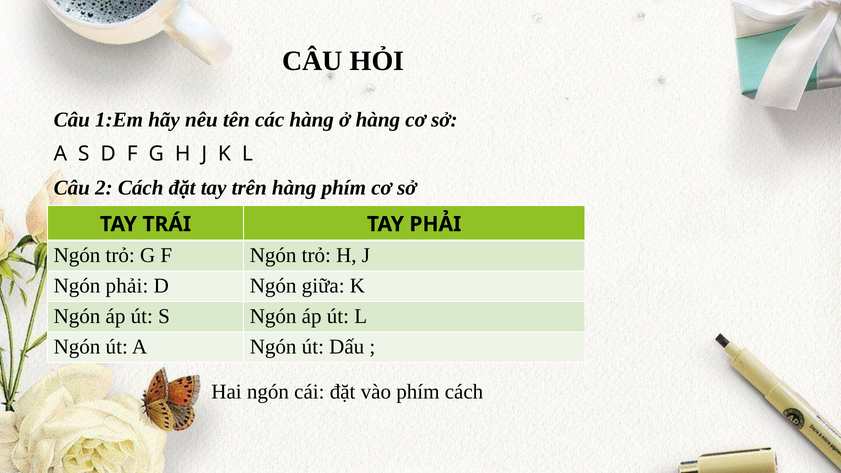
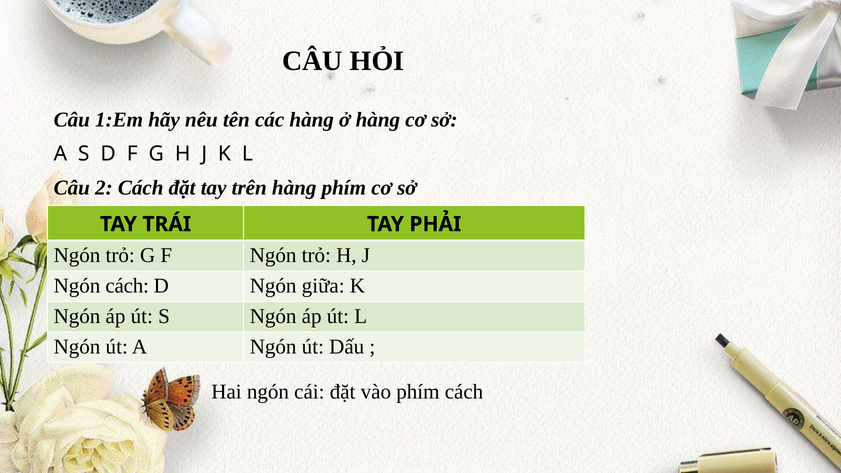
Ngón phải: phải -> cách (127, 286)
